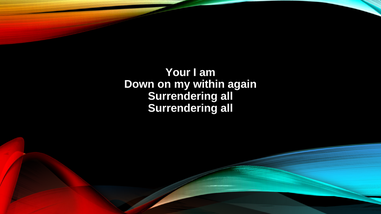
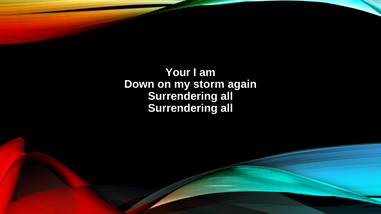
within: within -> storm (209, 84)
